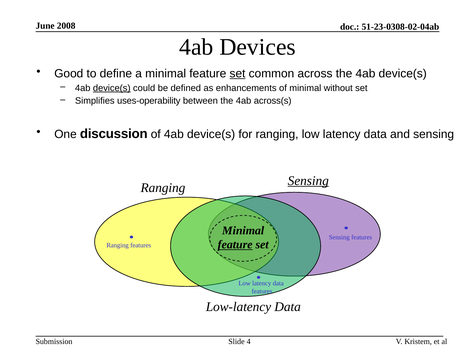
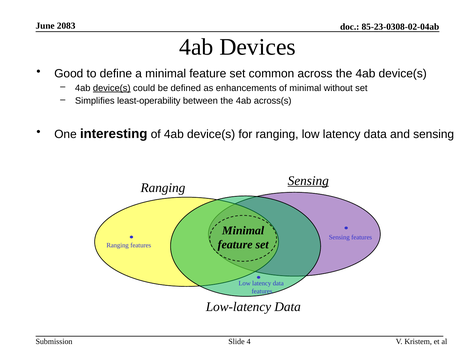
2008: 2008 -> 2083 (66, 26)
51-23-0308-02-04ab: 51-23-0308-02-04ab -> 85-23-0308-02-04ab (400, 27)
set underline: present -> none (237, 74)
uses-operability: uses-operability -> least-operability (149, 101)
discussion: discussion -> interesting (114, 134)
feature underline: present -> none (235, 245)
